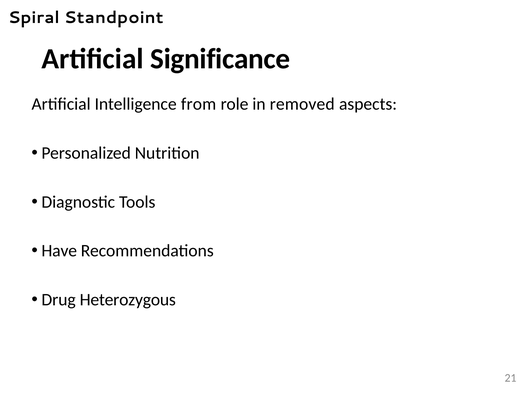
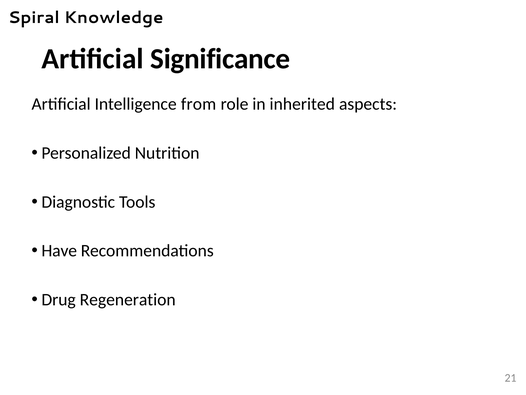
Standpoint: Standpoint -> Knowledge (114, 17)
removed: removed -> inherited (302, 104)
Heterozygous: Heterozygous -> Regeneration (128, 299)
